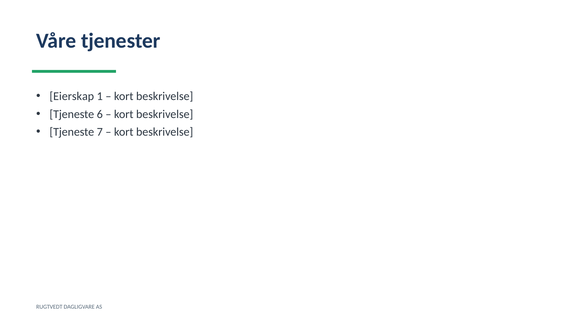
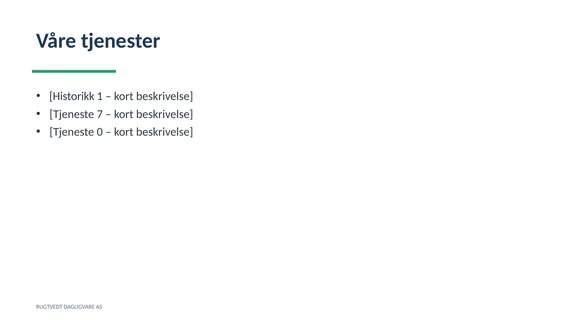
Eierskap: Eierskap -> Historikk (72, 96)
6: 6 -> 7 (100, 114)
7: 7 -> 0 (100, 132)
